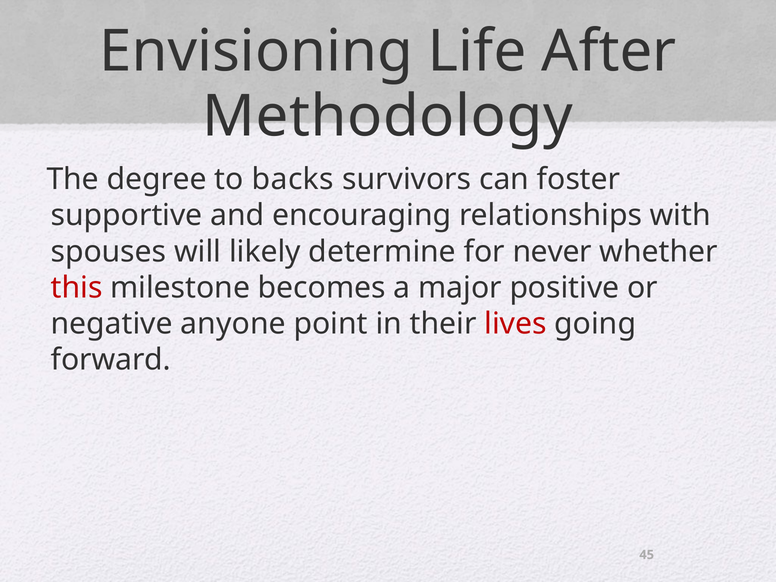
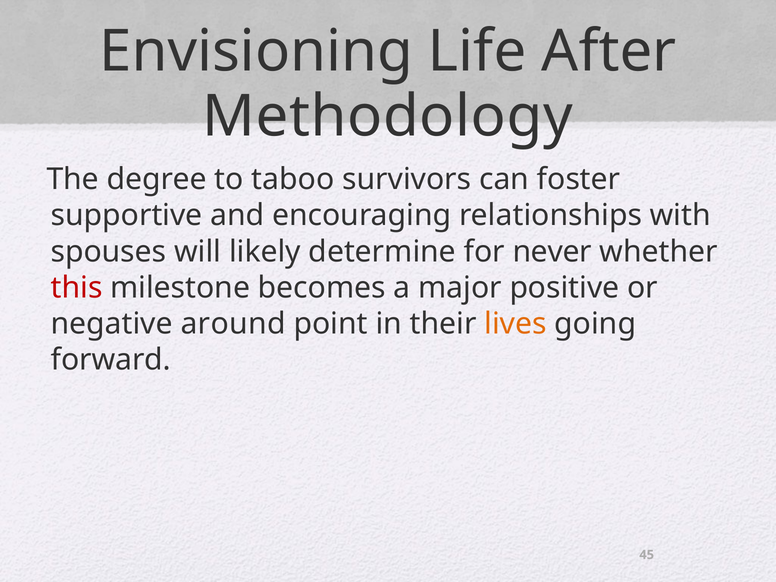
backs: backs -> taboo (293, 179)
anyone: anyone -> around (233, 324)
lives colour: red -> orange (515, 324)
